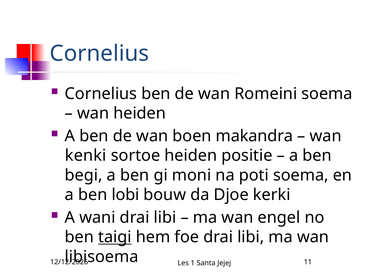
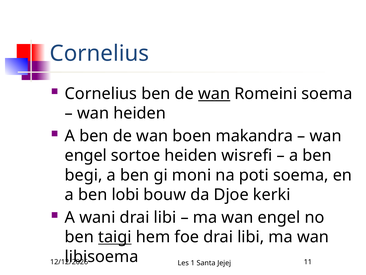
wan underline: none -> present (214, 93)
kenki: kenki -> engel (86, 155)
positie: positie -> wisrefi (247, 155)
